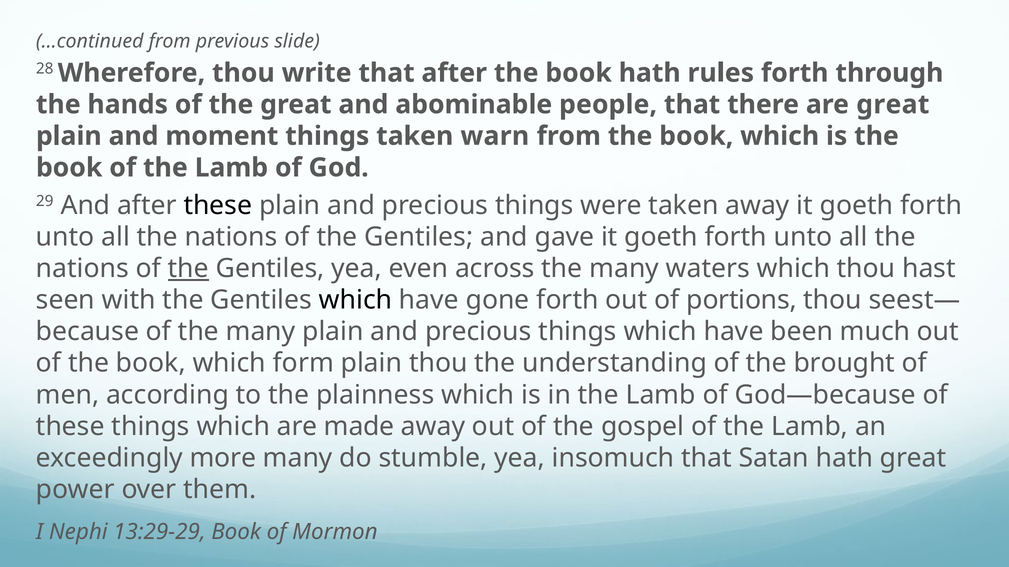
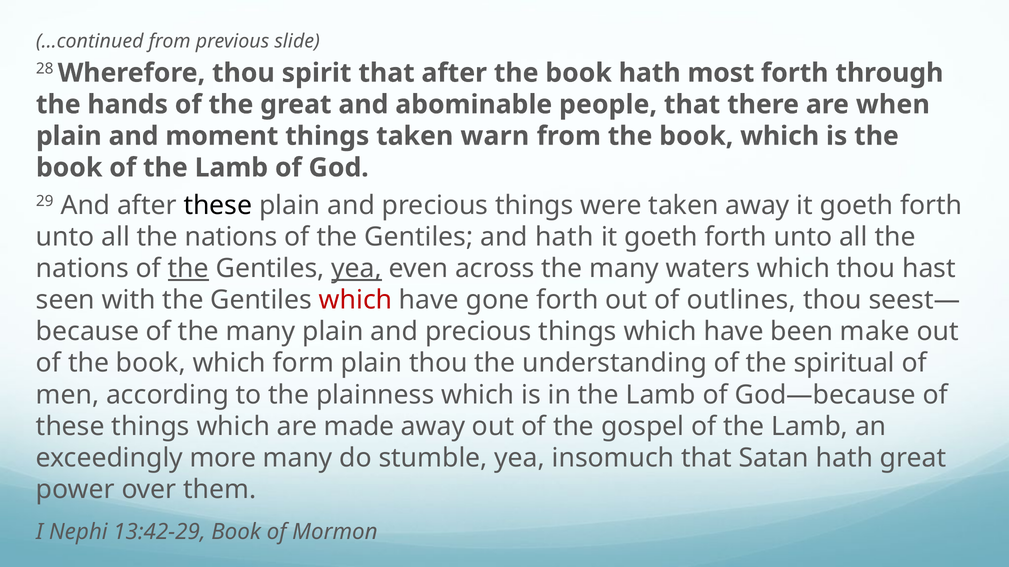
write: write -> spirit (317, 73)
rules: rules -> most (721, 73)
are great: great -> when (893, 105)
and gave: gave -> hath (564, 237)
yea underline: none -> present (357, 269)
which colour: black -> red (356, 300)
portions: portions -> outlines (741, 300)
much: much -> make (875, 332)
brought: brought -> spiritual (844, 364)
13:29-29: 13:29-29 -> 13:42-29 (159, 533)
